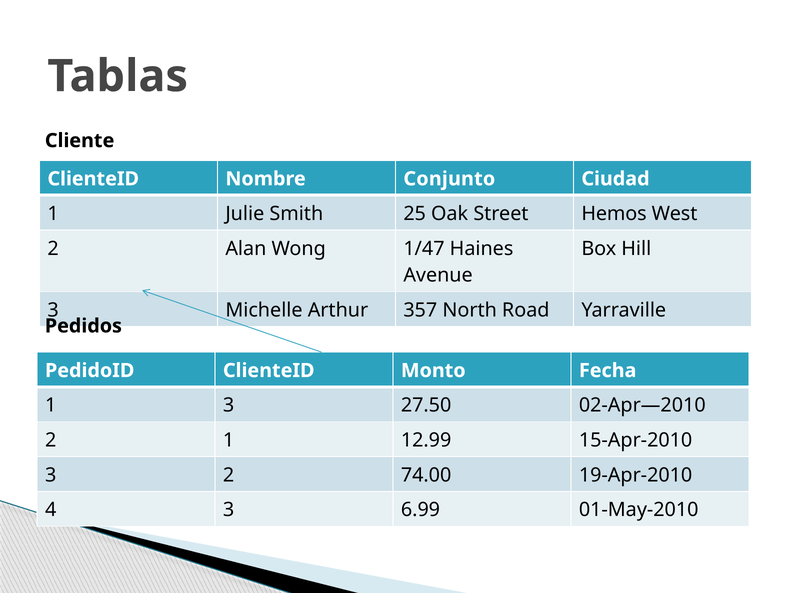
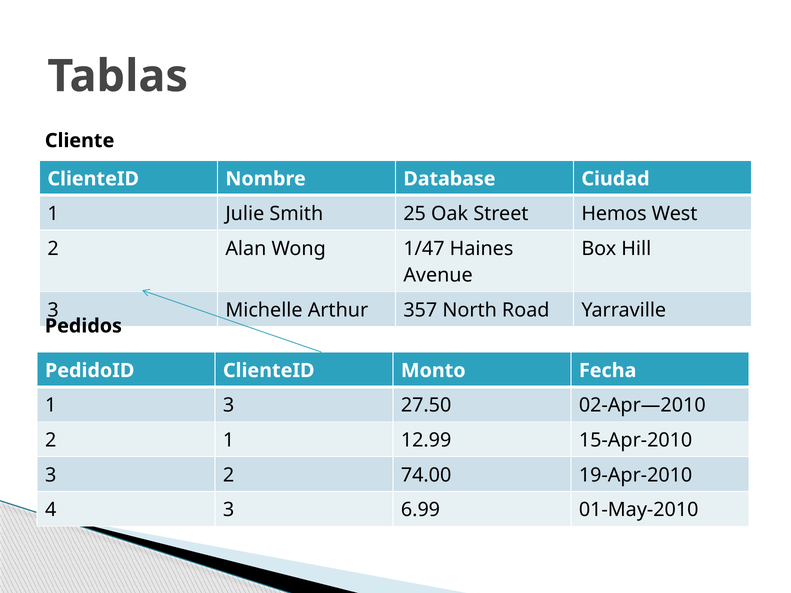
Conjunto: Conjunto -> Database (449, 179)
